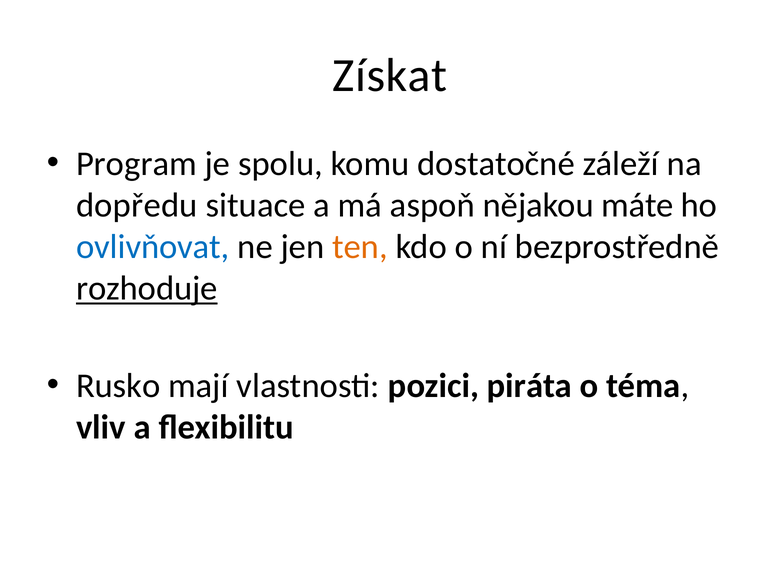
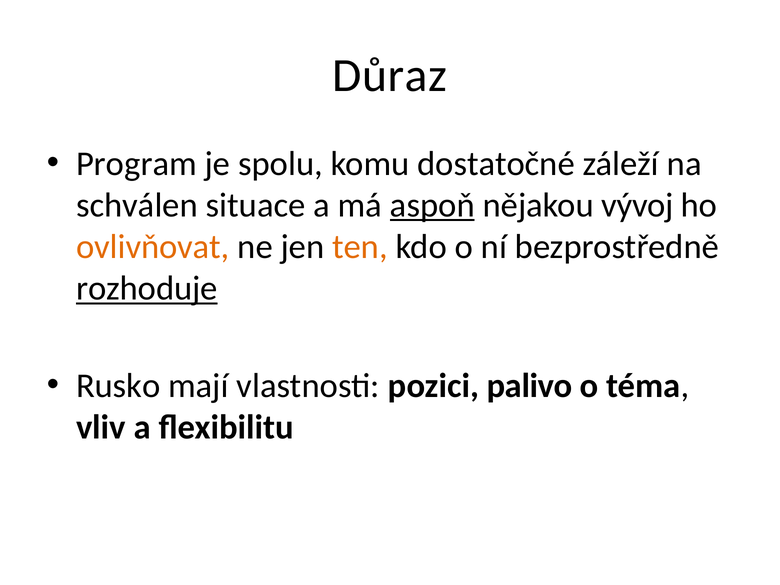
Získat: Získat -> Důraz (390, 76)
dopředu: dopředu -> schválen (137, 205)
aspoň underline: none -> present (432, 205)
máte: máte -> vývoj (637, 205)
ovlivňovat colour: blue -> orange (153, 247)
piráta: piráta -> palivo (530, 386)
